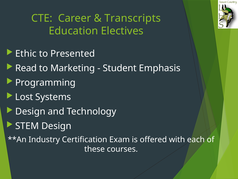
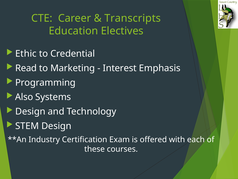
Presented: Presented -> Credential (73, 54)
Student: Student -> Interest (120, 68)
Lost: Lost -> Also (24, 97)
